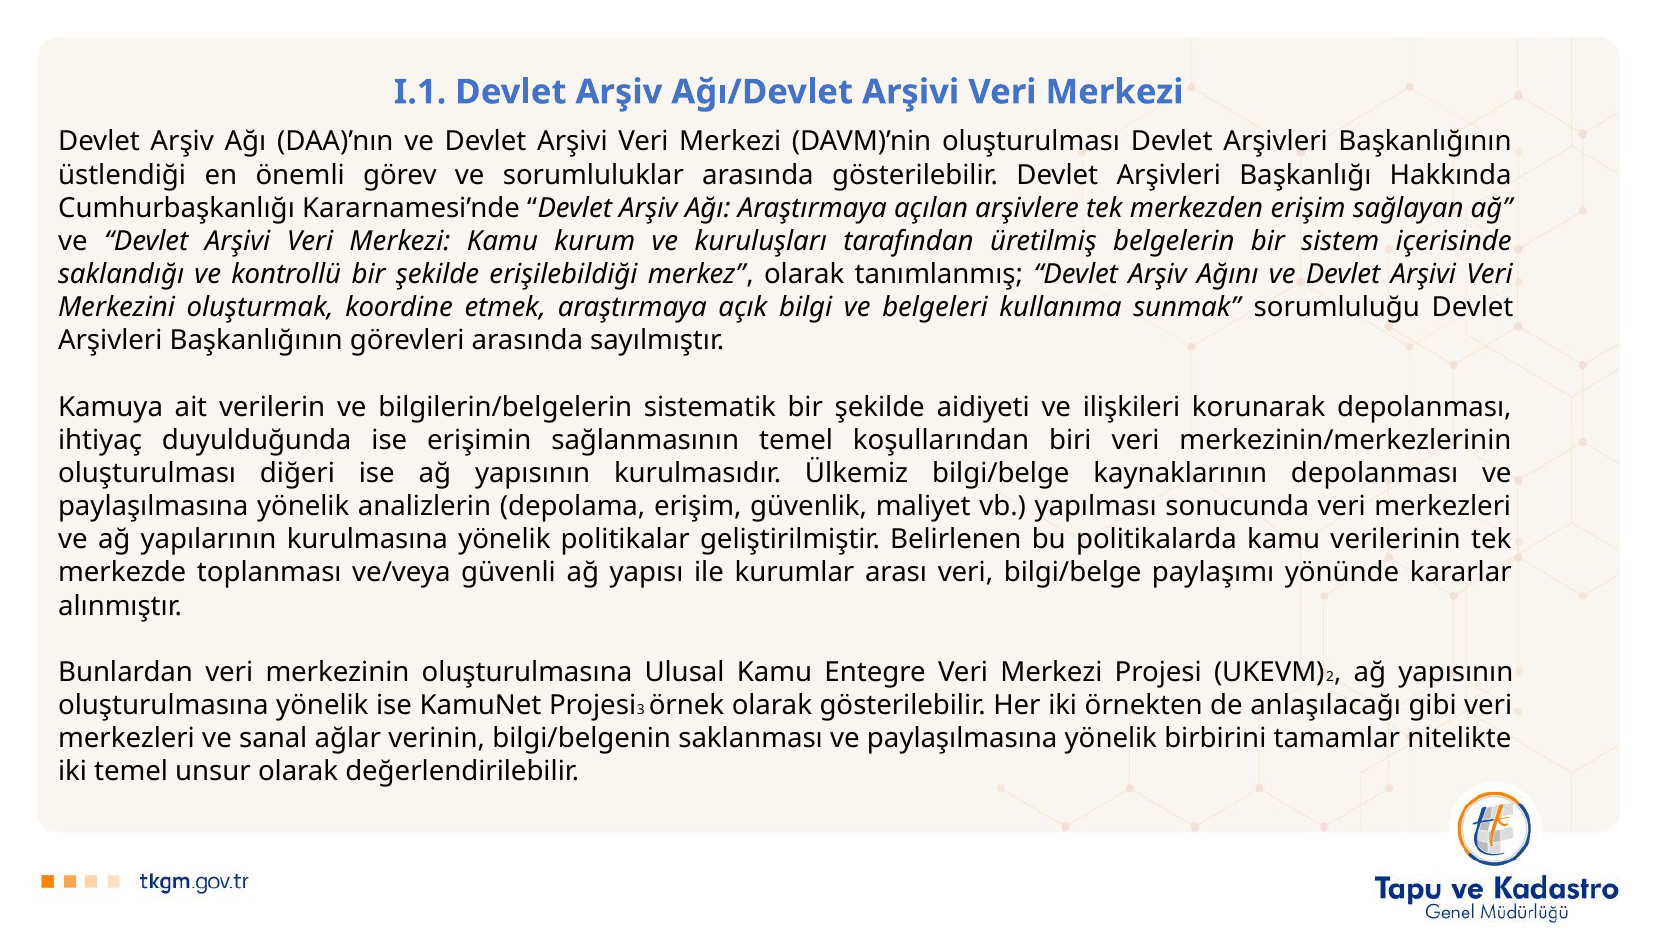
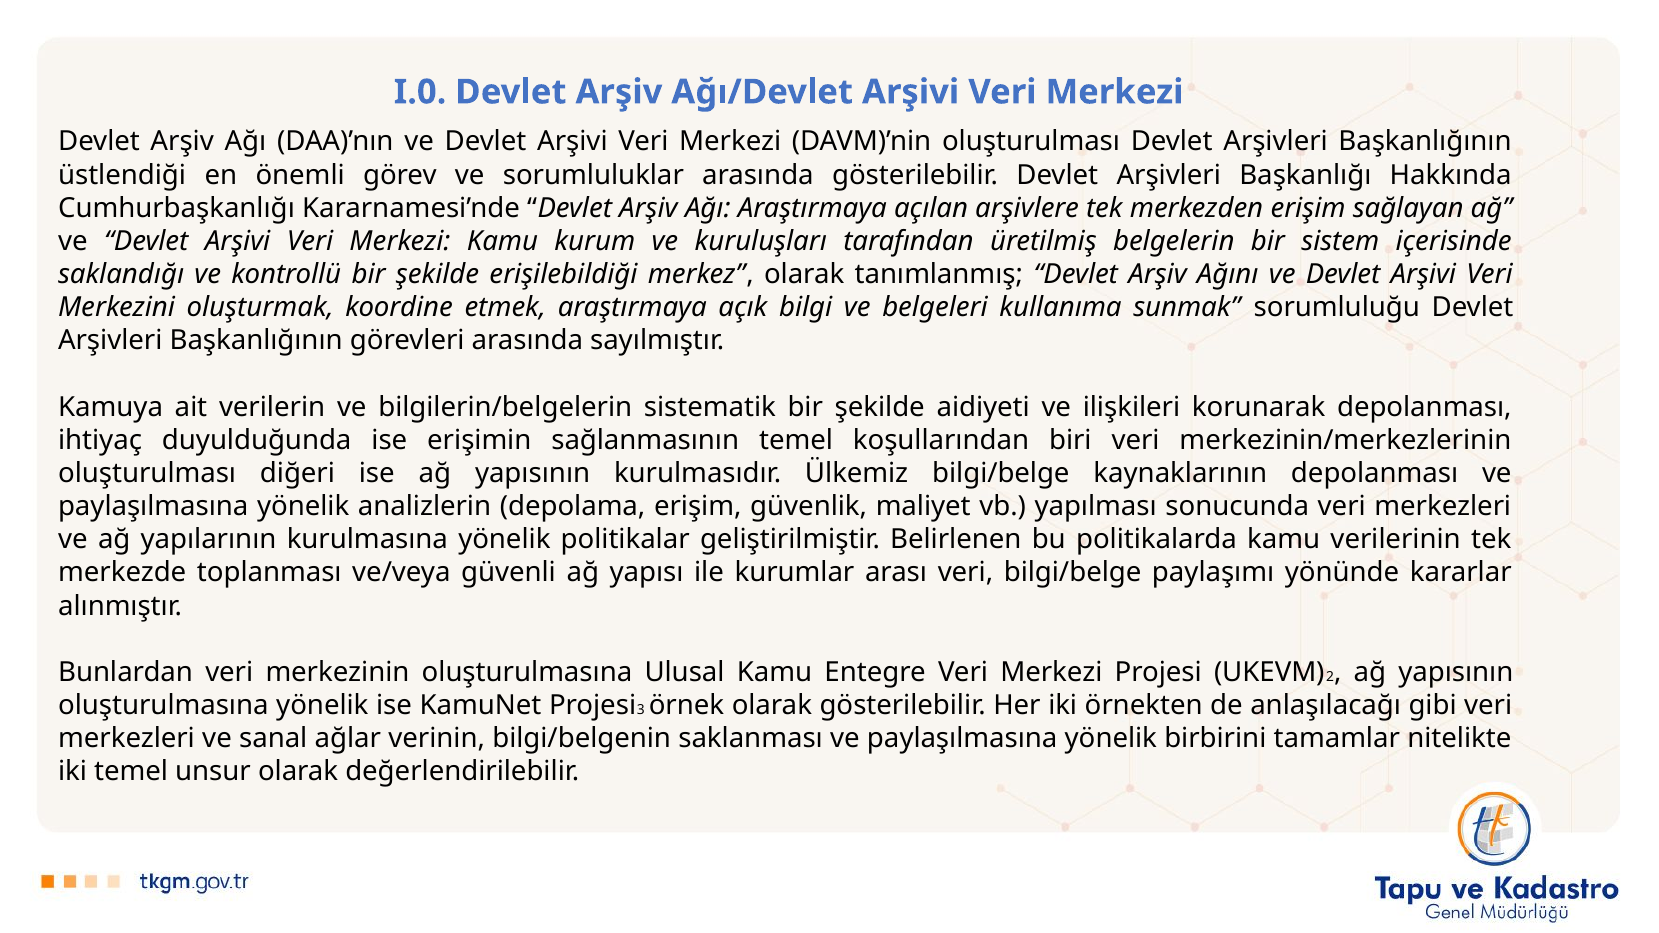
I.1: I.1 -> I.0 (420, 92)
